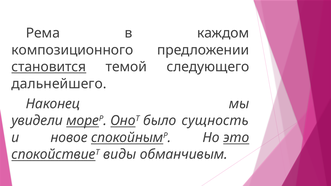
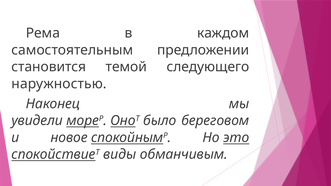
композиционного: композиционного -> самостоятельным (72, 50)
становится underline: present -> none (49, 67)
дальнейшего: дальнейшего -> наружностью (59, 84)
сущность: сущность -> береговом (215, 121)
